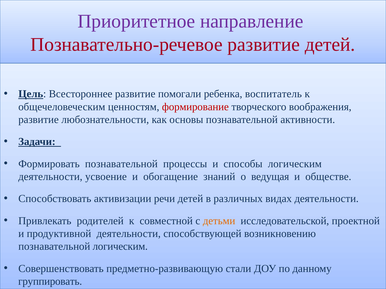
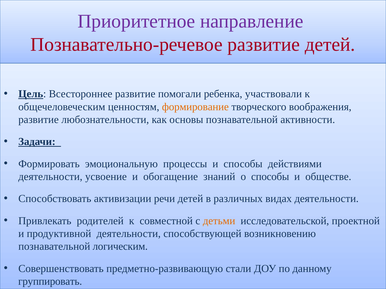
воспитатель: воспитатель -> участвовали (273, 94)
формирование colour: red -> orange (195, 107)
Формировать познавательной: познавательной -> эмоциональную (121, 164)
способы логическим: логическим -> действиями (295, 164)
о ведущая: ведущая -> способы (270, 177)
